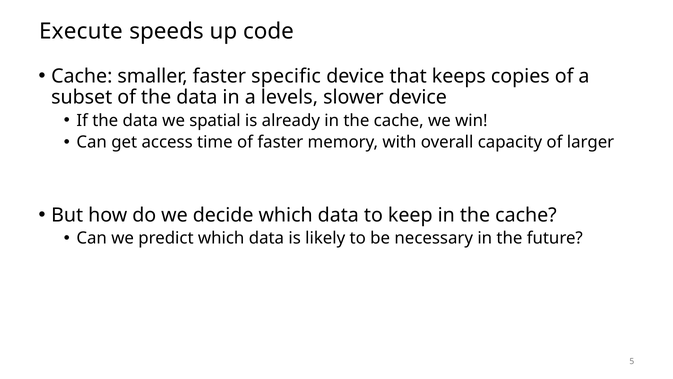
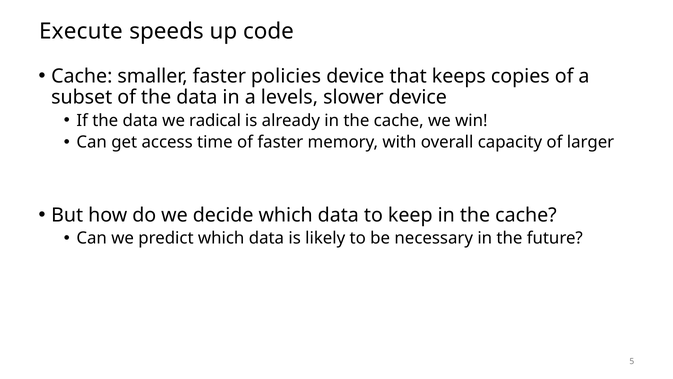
specific: specific -> policies (286, 76)
spatial: spatial -> radical (215, 120)
